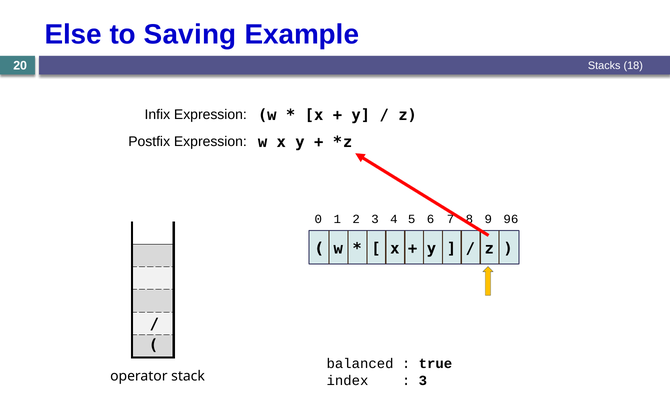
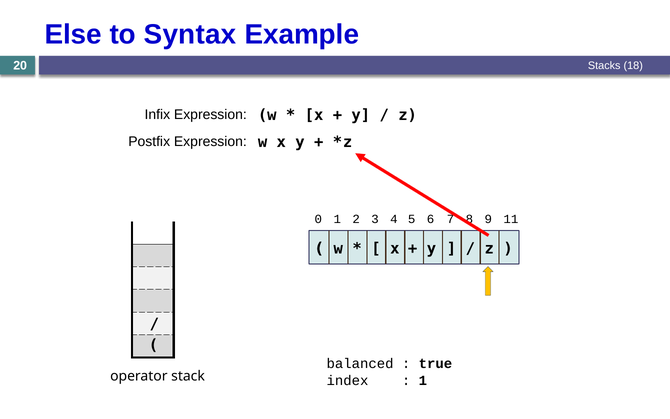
Saving: Saving -> Syntax (190, 35)
96: 96 -> 11 (511, 219)
3: 3 -> 1 (423, 380)
